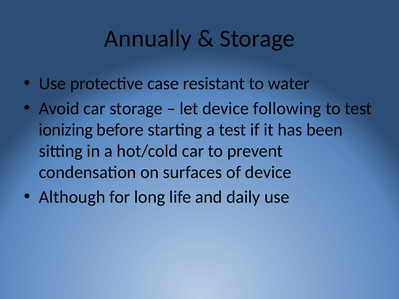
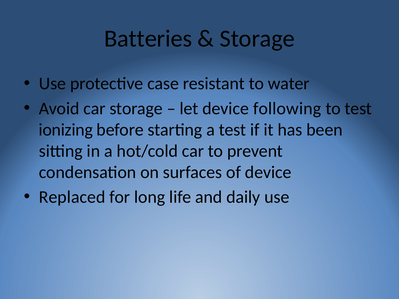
Annually: Annually -> Batteries (148, 39)
Although: Although -> Replaced (72, 197)
